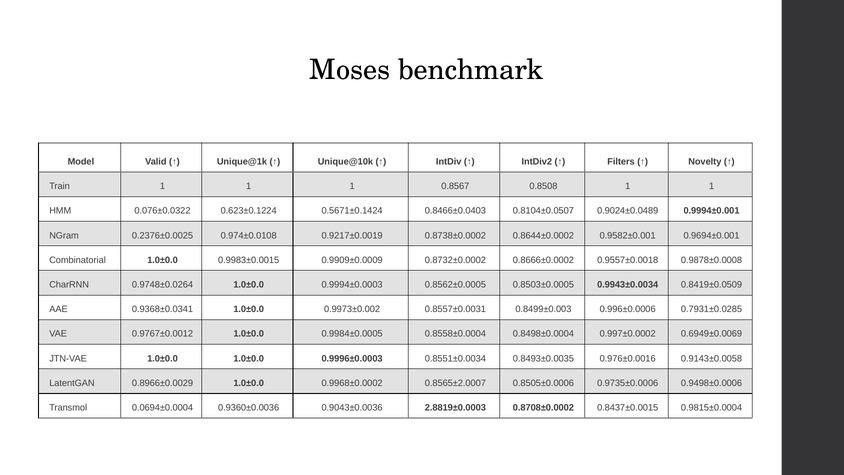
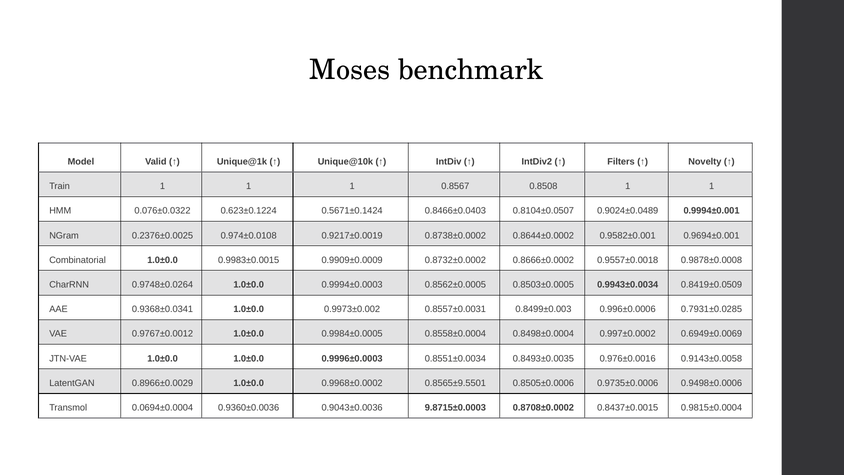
0.8565±2.0007: 0.8565±2.0007 -> 0.8565±9.5501 (455, 383)
2.8819±0.0003: 2.8819±0.0003 -> 9.8715±0.0003 (455, 408)
